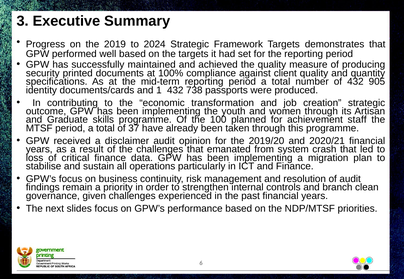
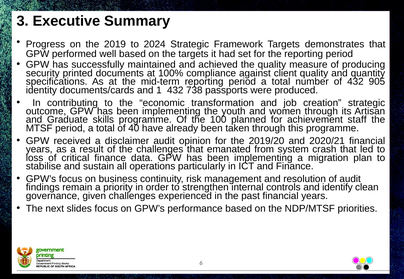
37: 37 -> 40 (134, 129)
branch: branch -> identify (337, 188)
